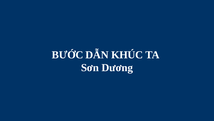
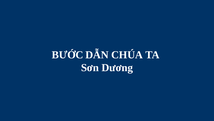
KHÚC: KHÚC -> CHÚA (127, 55)
